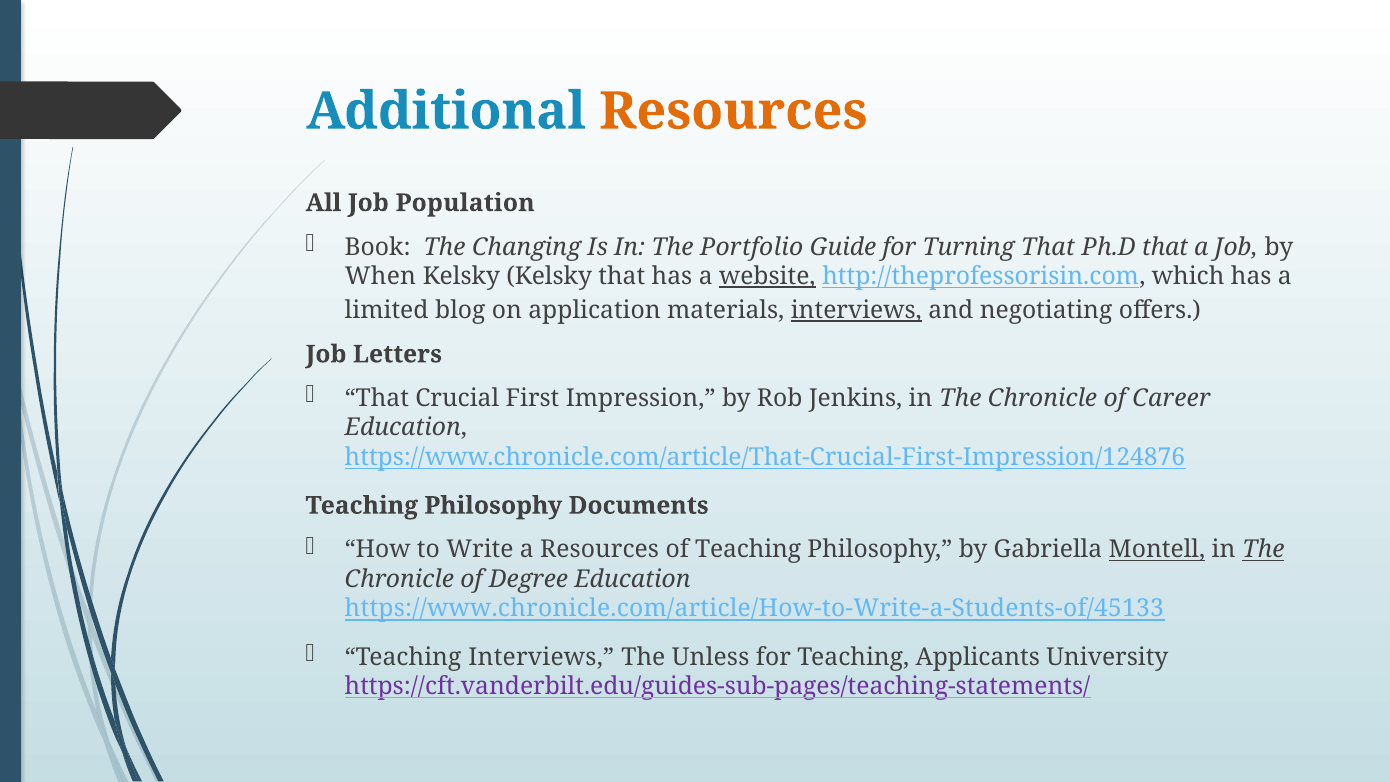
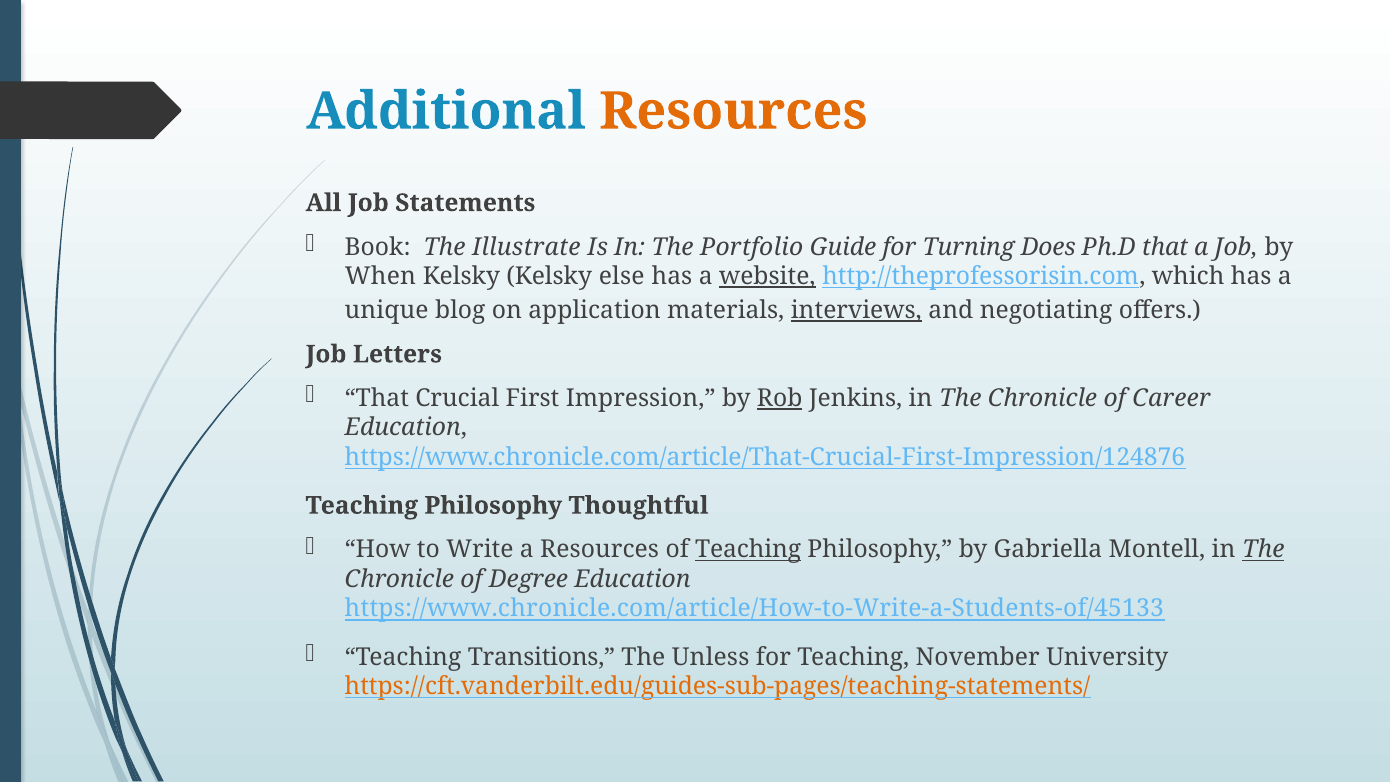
Population: Population -> Statements (465, 203)
Changing: Changing -> Illustrate (526, 247)
Turning That: That -> Does (1048, 247)
Kelsky that: that -> else (622, 276)
limited: limited -> unique (387, 310)
Rob underline: none -> present (780, 398)
Documents: Documents -> Thoughtful (639, 506)
Teaching underline: none -> present (748, 550)
Montell underline: present -> none (1157, 550)
Teaching Interviews: Interviews -> Transitions (542, 657)
Applicants: Applicants -> November (978, 657)
https://cft.vanderbilt.edu/guides-sub-pages/teaching-statements/ colour: purple -> orange (717, 686)
